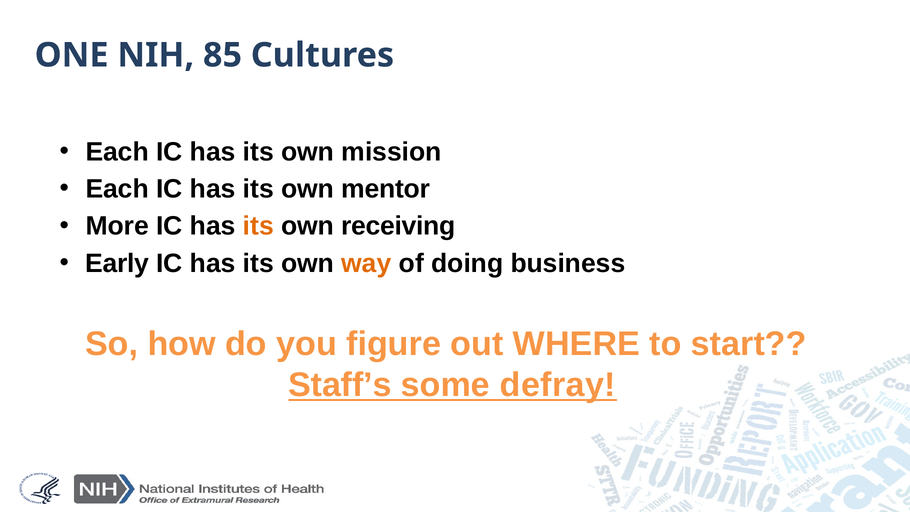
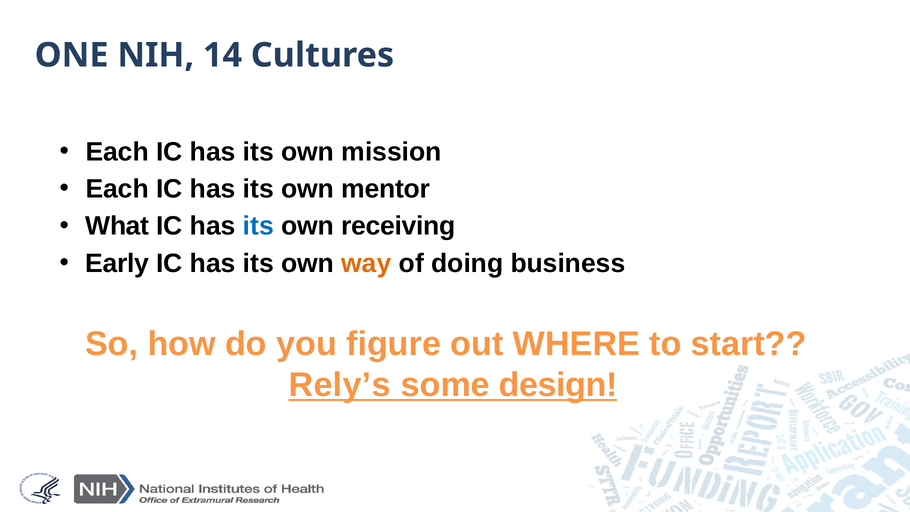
85: 85 -> 14 (222, 55)
More: More -> What (117, 226)
its colour: orange -> blue (258, 226)
Staff’s: Staff’s -> Rely’s (340, 385)
defray: defray -> design (558, 385)
